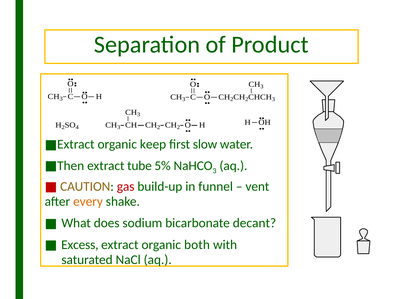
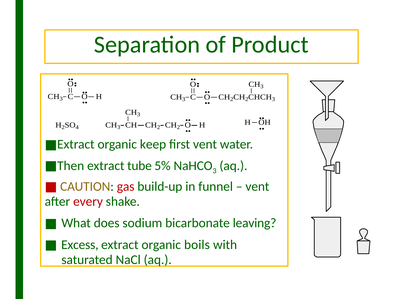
first slow: slow -> vent (205, 144)
every colour: orange -> red (88, 201)
decant: decant -> leaving (255, 223)
both: both -> boils (197, 244)
